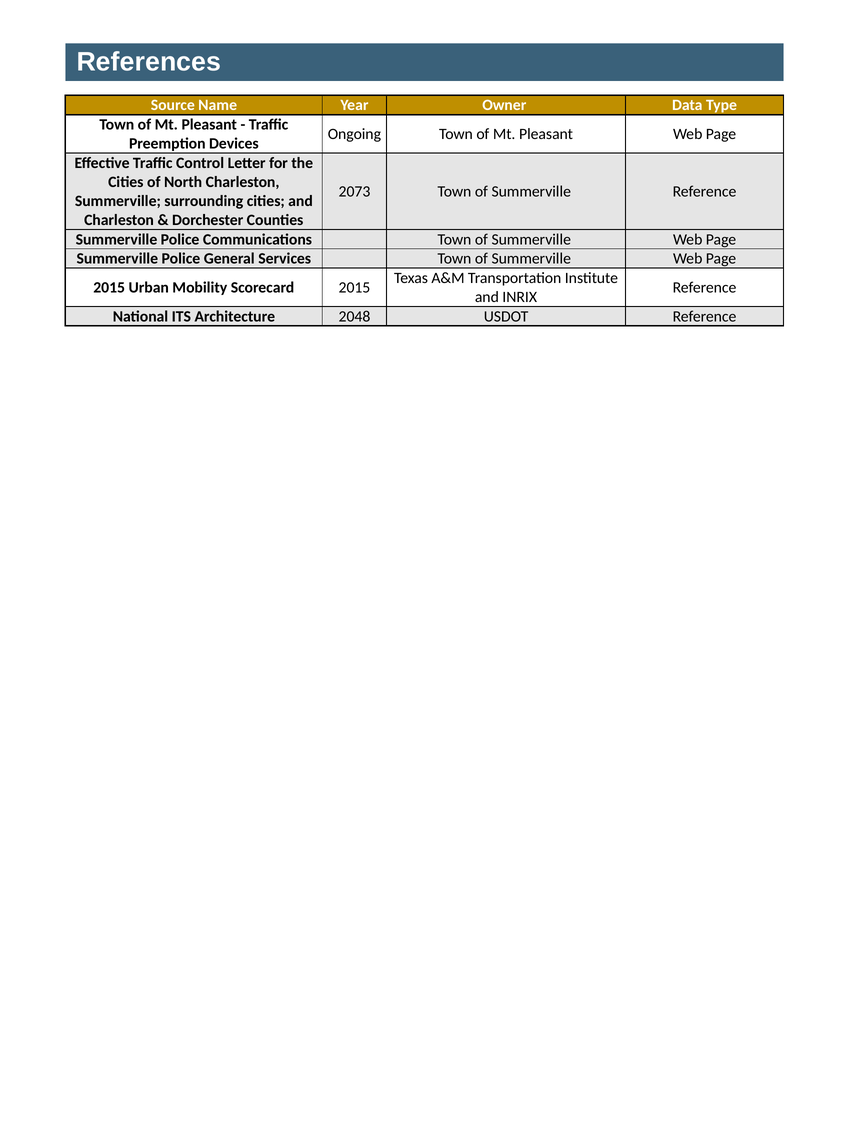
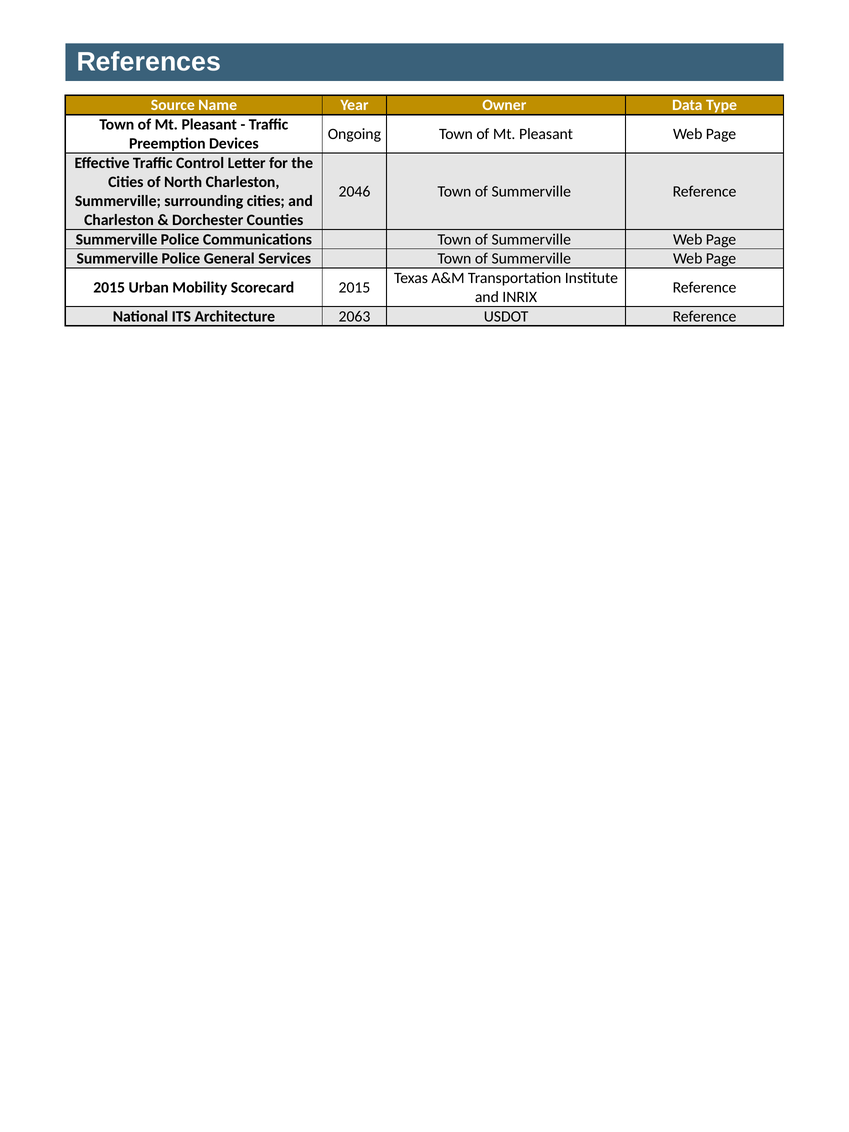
2073: 2073 -> 2046 (354, 191)
2048: 2048 -> 2063 (354, 316)
